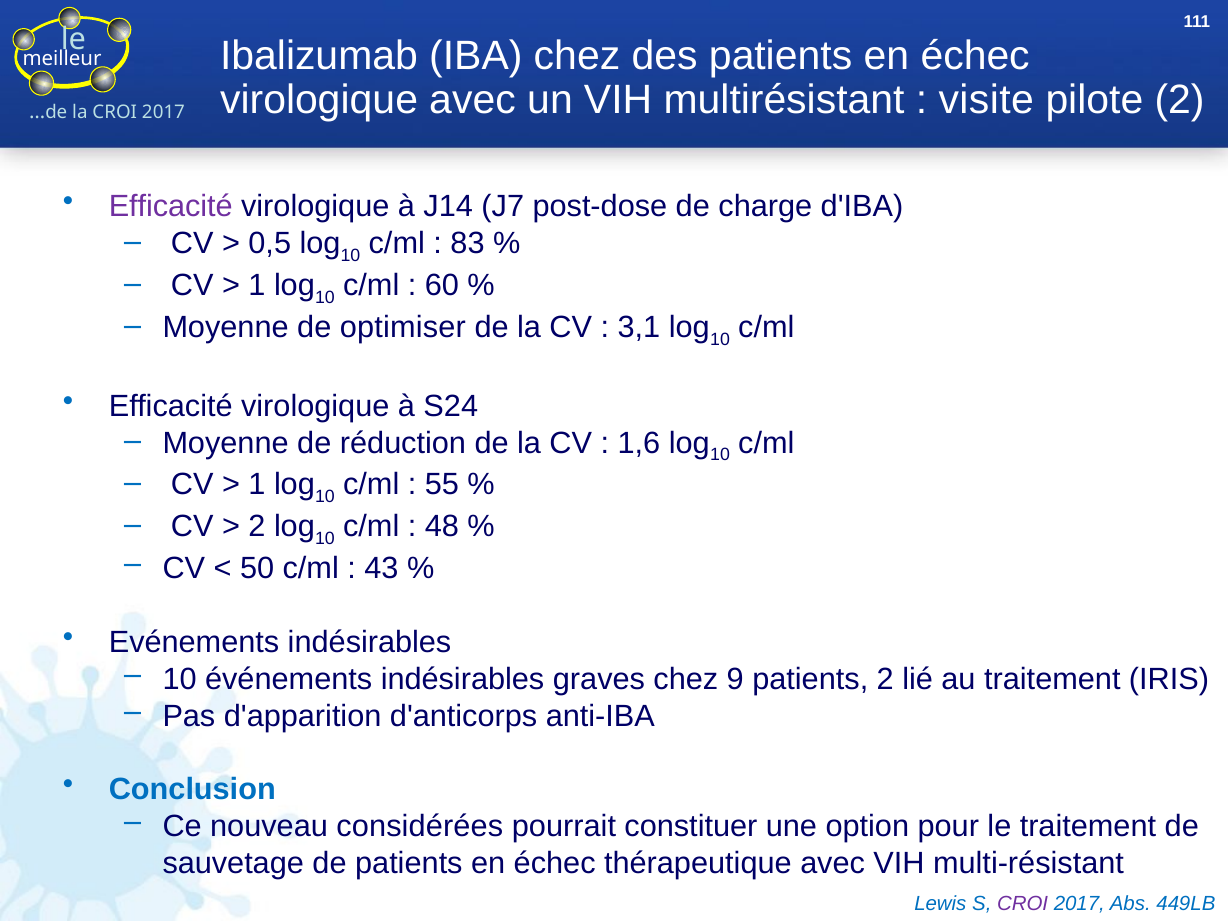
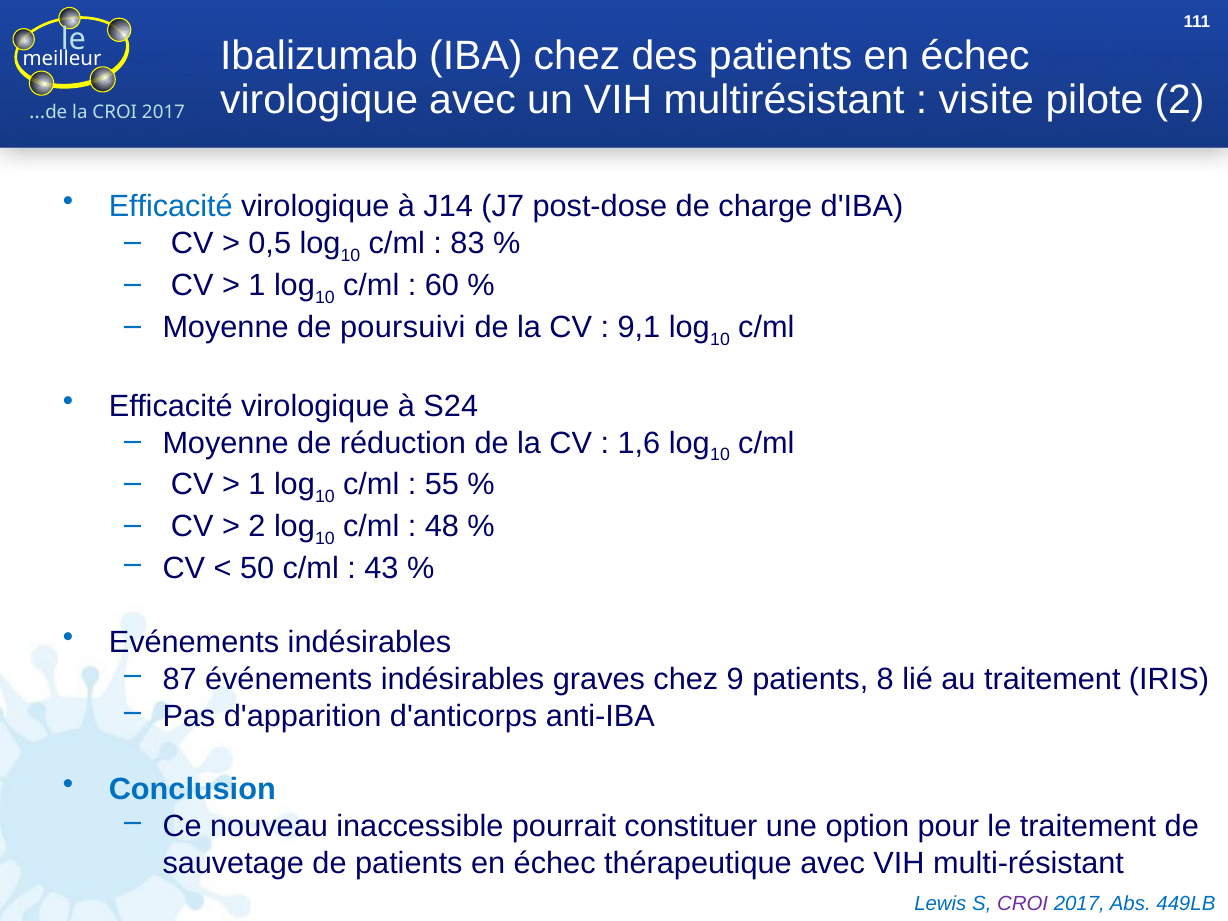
Efficacité colour: purple -> blue (171, 207)
optimiser: optimiser -> poursuivi (403, 327)
3,1: 3,1 -> 9,1 (639, 327)
10: 10 -> 87 (180, 679)
patients 2: 2 -> 8 (885, 679)
considérées: considérées -> inaccessible (420, 826)
